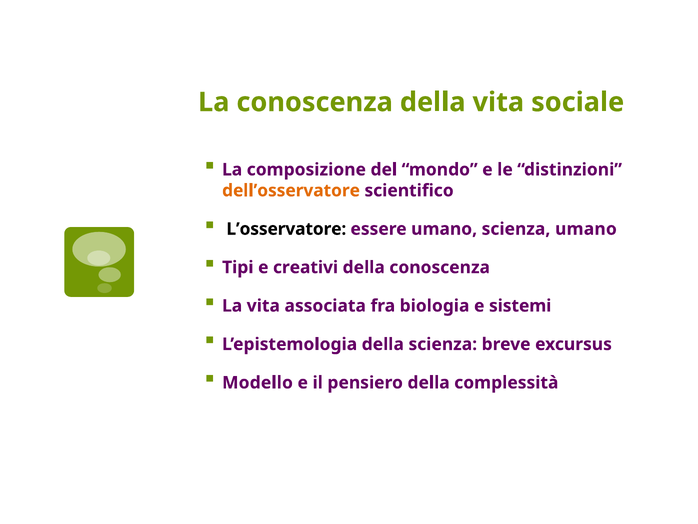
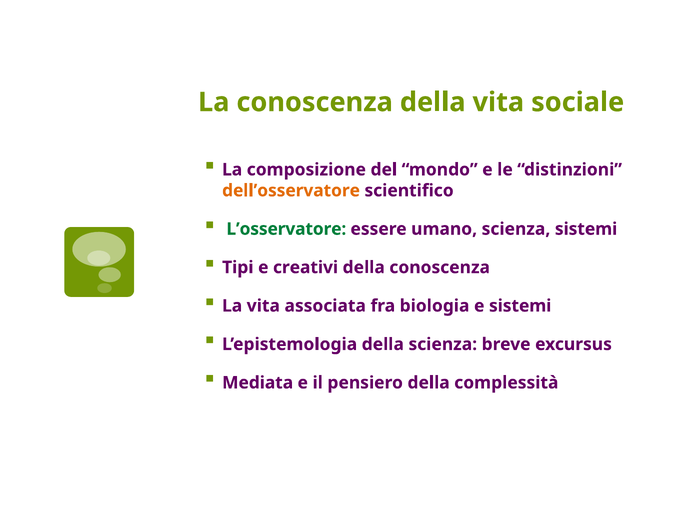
L’osservatore colour: black -> green (286, 229)
scienza umano: umano -> sistemi (586, 229)
Modello: Modello -> Mediata (258, 382)
